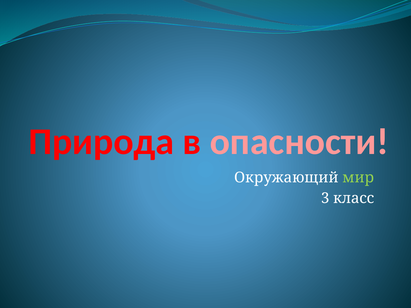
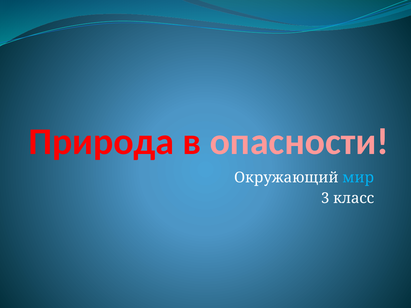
мир colour: light green -> light blue (358, 178)
